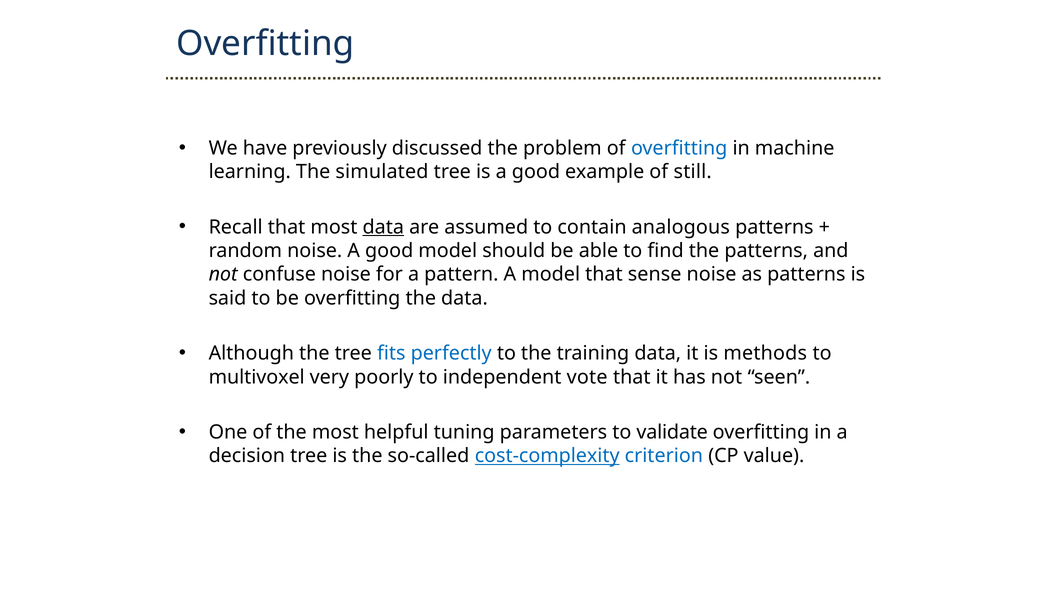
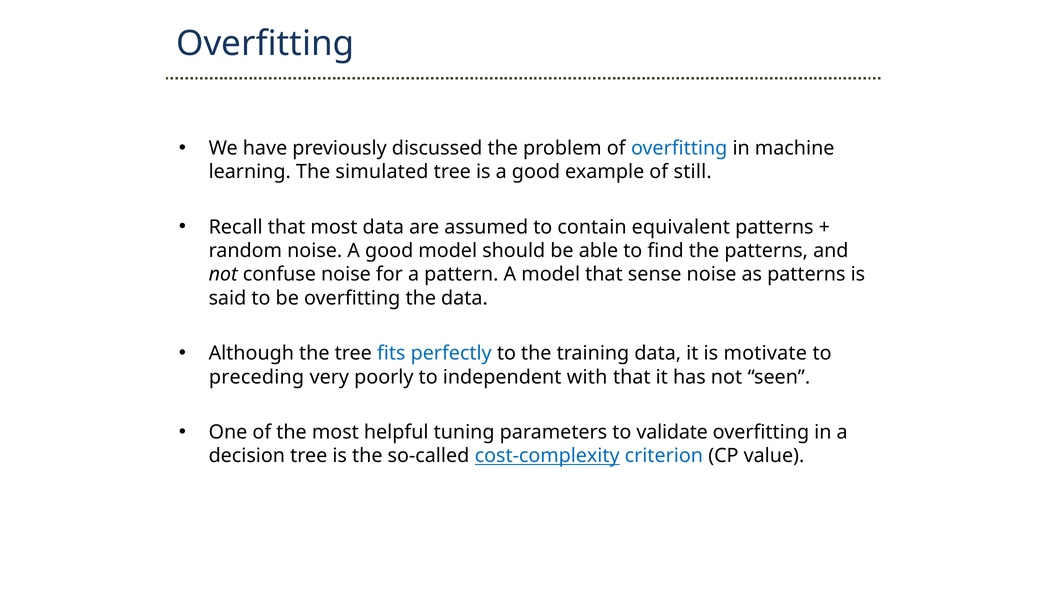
data underline: present -> none (383, 227)
analogous: analogous -> equivalent (681, 227)
methods: methods -> motivate (765, 354)
multivoxel: multivoxel -> preceding (257, 377)
vote: vote -> with (587, 377)
